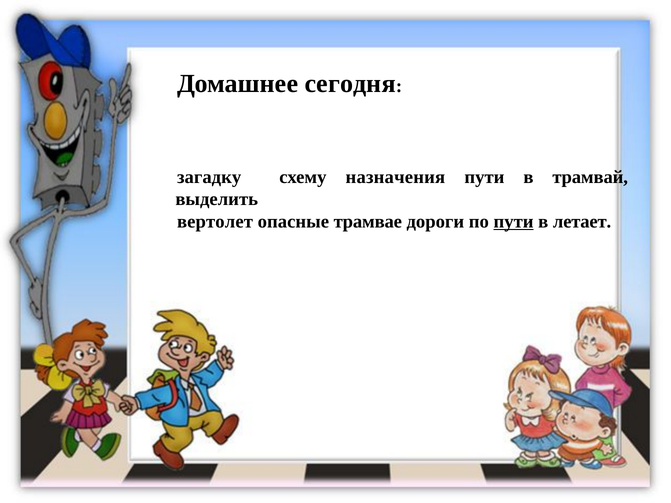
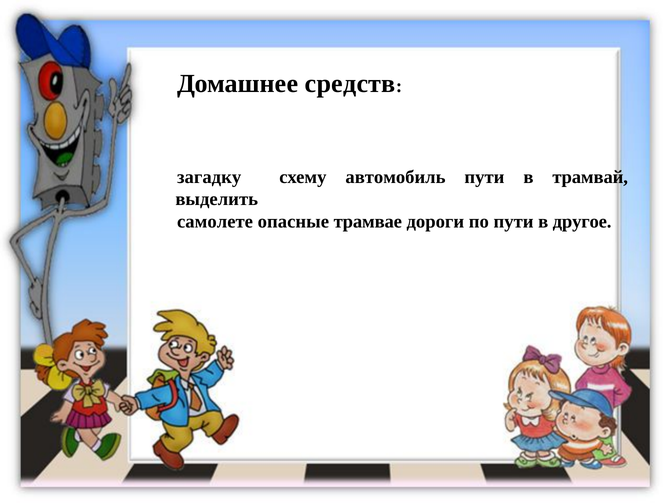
сегодня: сегодня -> средств (350, 84)
назначения: назначения -> автомобиль (396, 177)
вертолет: вертолет -> самолете (215, 222)
пути underline: present -> none (514, 222)
летает: летает -> другое (582, 222)
